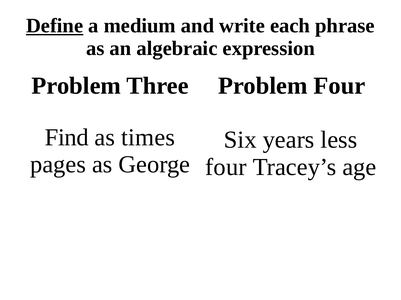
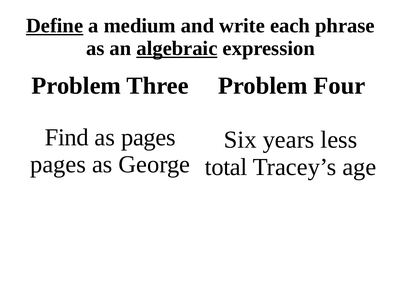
algebraic underline: none -> present (177, 49)
as times: times -> pages (148, 138)
four: four -> total (226, 167)
